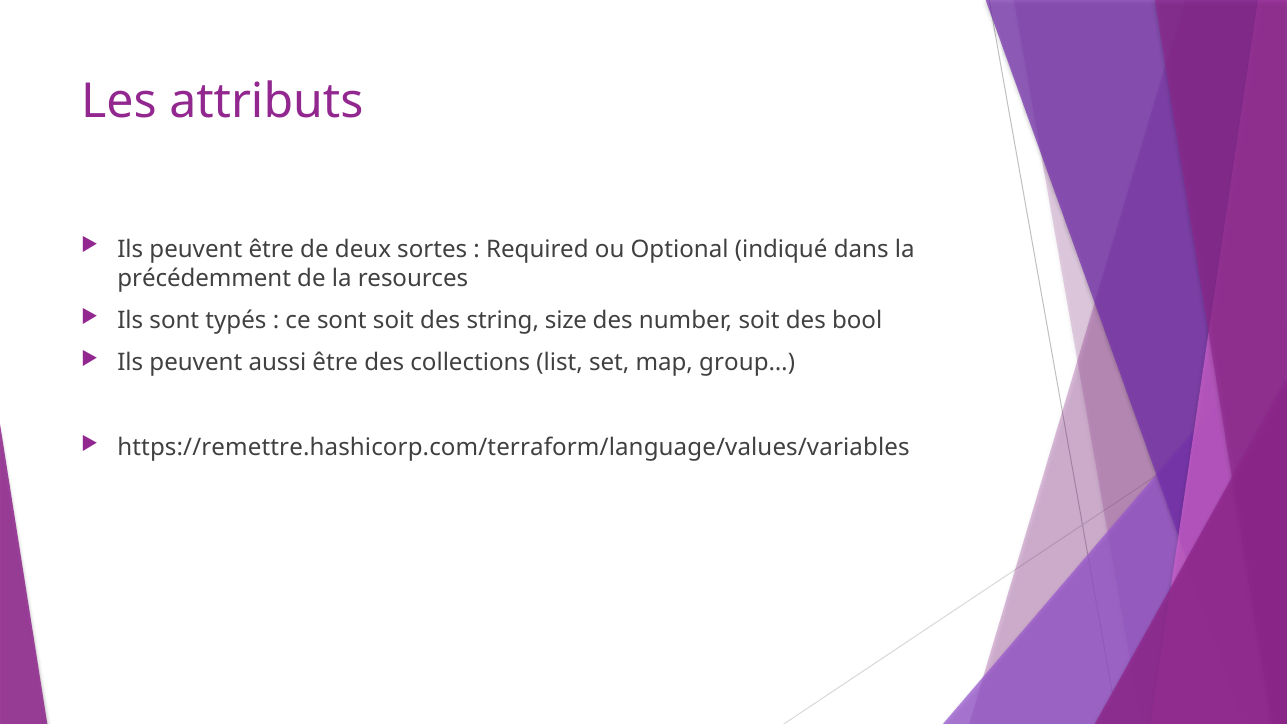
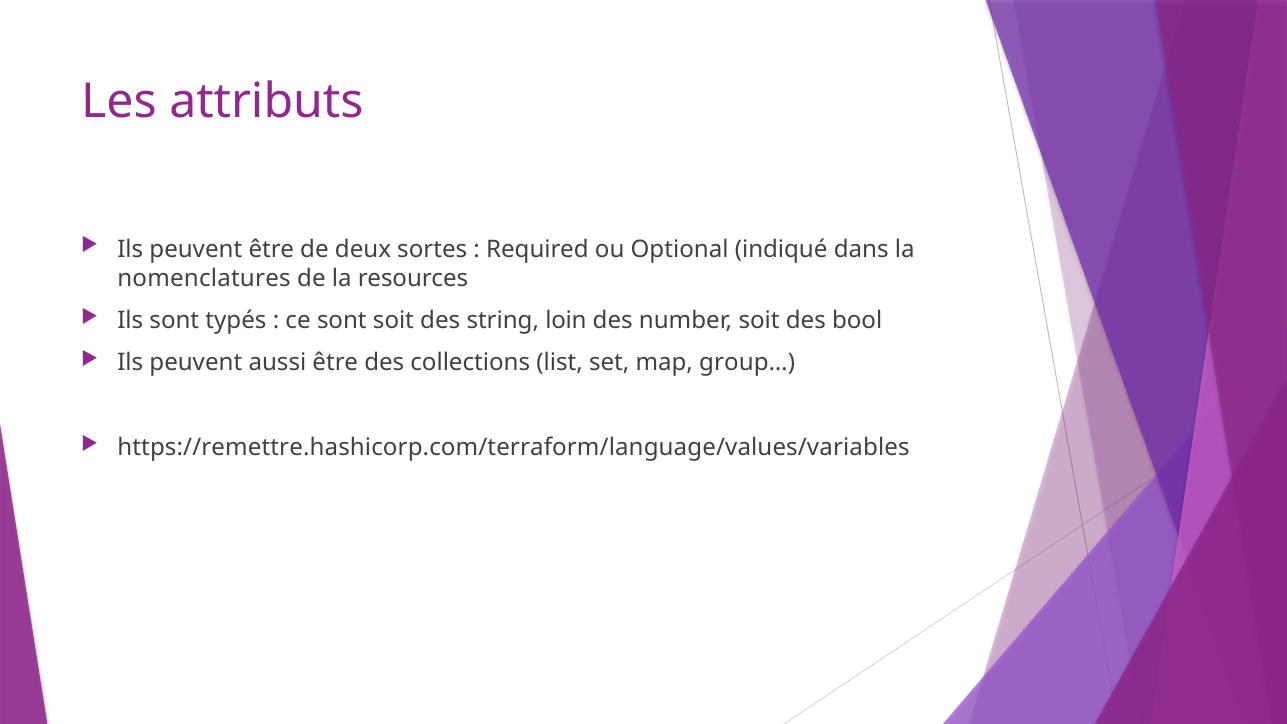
précédemment: précédemment -> nomenclatures (204, 278)
size: size -> loin (566, 320)
